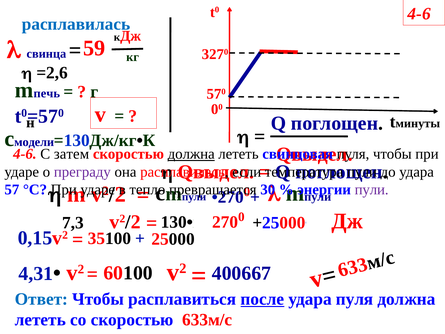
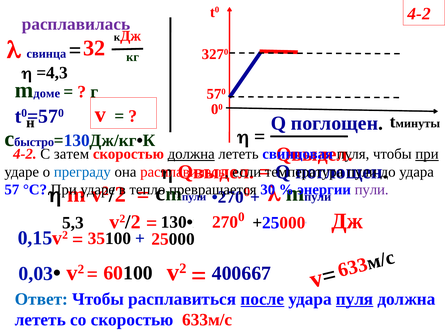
4-6: 4-6 -> 4-2 (419, 14)
расплавилась colour: blue -> purple (76, 24)
59: 59 -> 32 (94, 48)
=2,6: =2,6 -> =4,3 (52, 73)
печь: печь -> доме (47, 93)
модели: модели -> быстро (34, 142)
4-6: 4-6 -> 4-2 (25, 154)
при underline: none -> present (427, 154)
преграду colour: purple -> blue (82, 172)
7,3: 7,3 -> 5,3 (73, 223)
4,31: 4,31 -> 0,03 (36, 273)
пуля underline: none -> present (355, 299)
